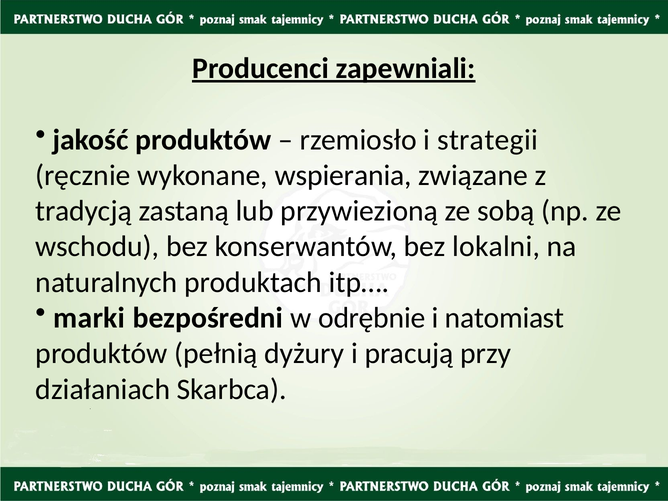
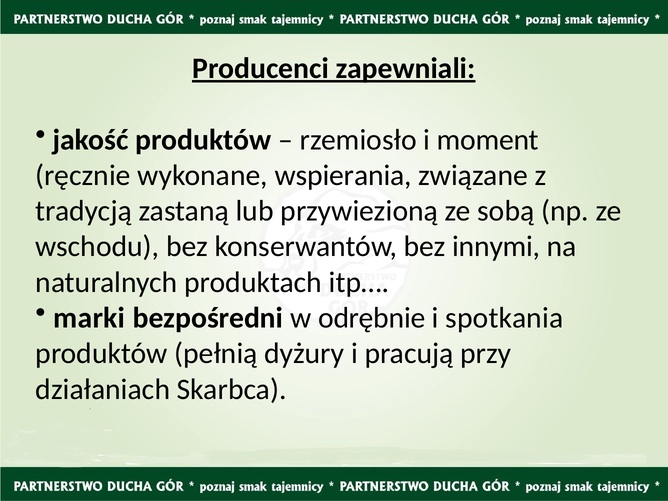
strategii: strategii -> moment (488, 140)
lokalni: lokalni -> innymi (496, 247)
natomiast: natomiast -> spotkania (504, 318)
